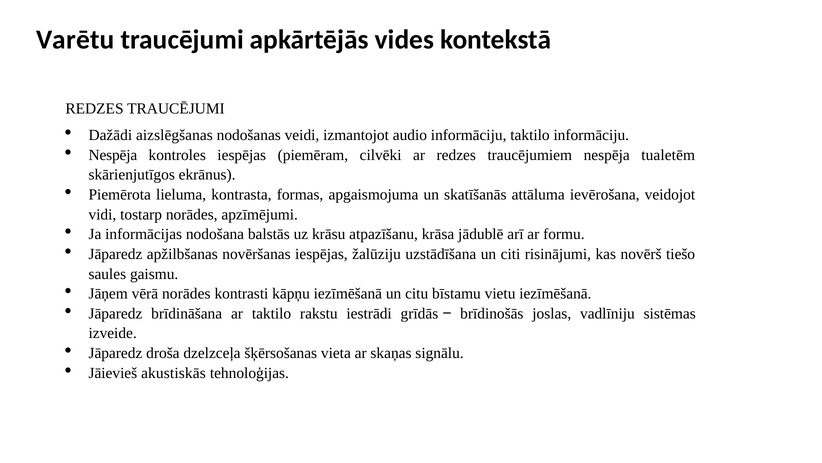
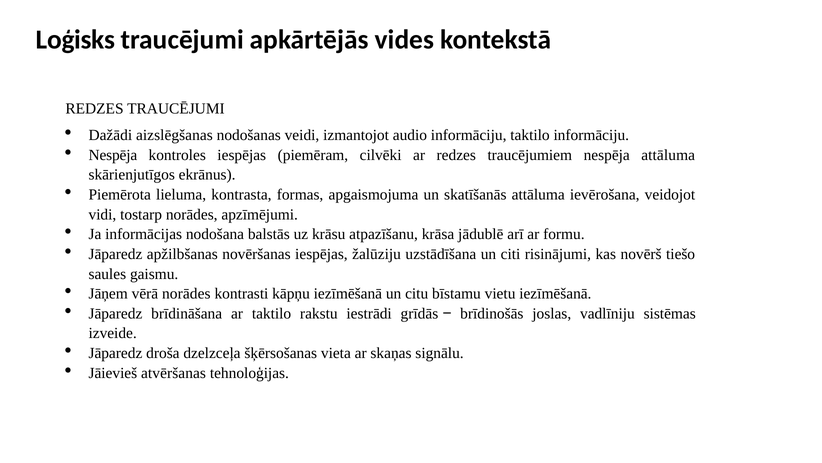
Varētu: Varētu -> Loģisks (75, 40)
nespēja tualetēm: tualetēm -> attāluma (668, 155)
akustiskās: akustiskās -> atvēršanas (174, 372)
